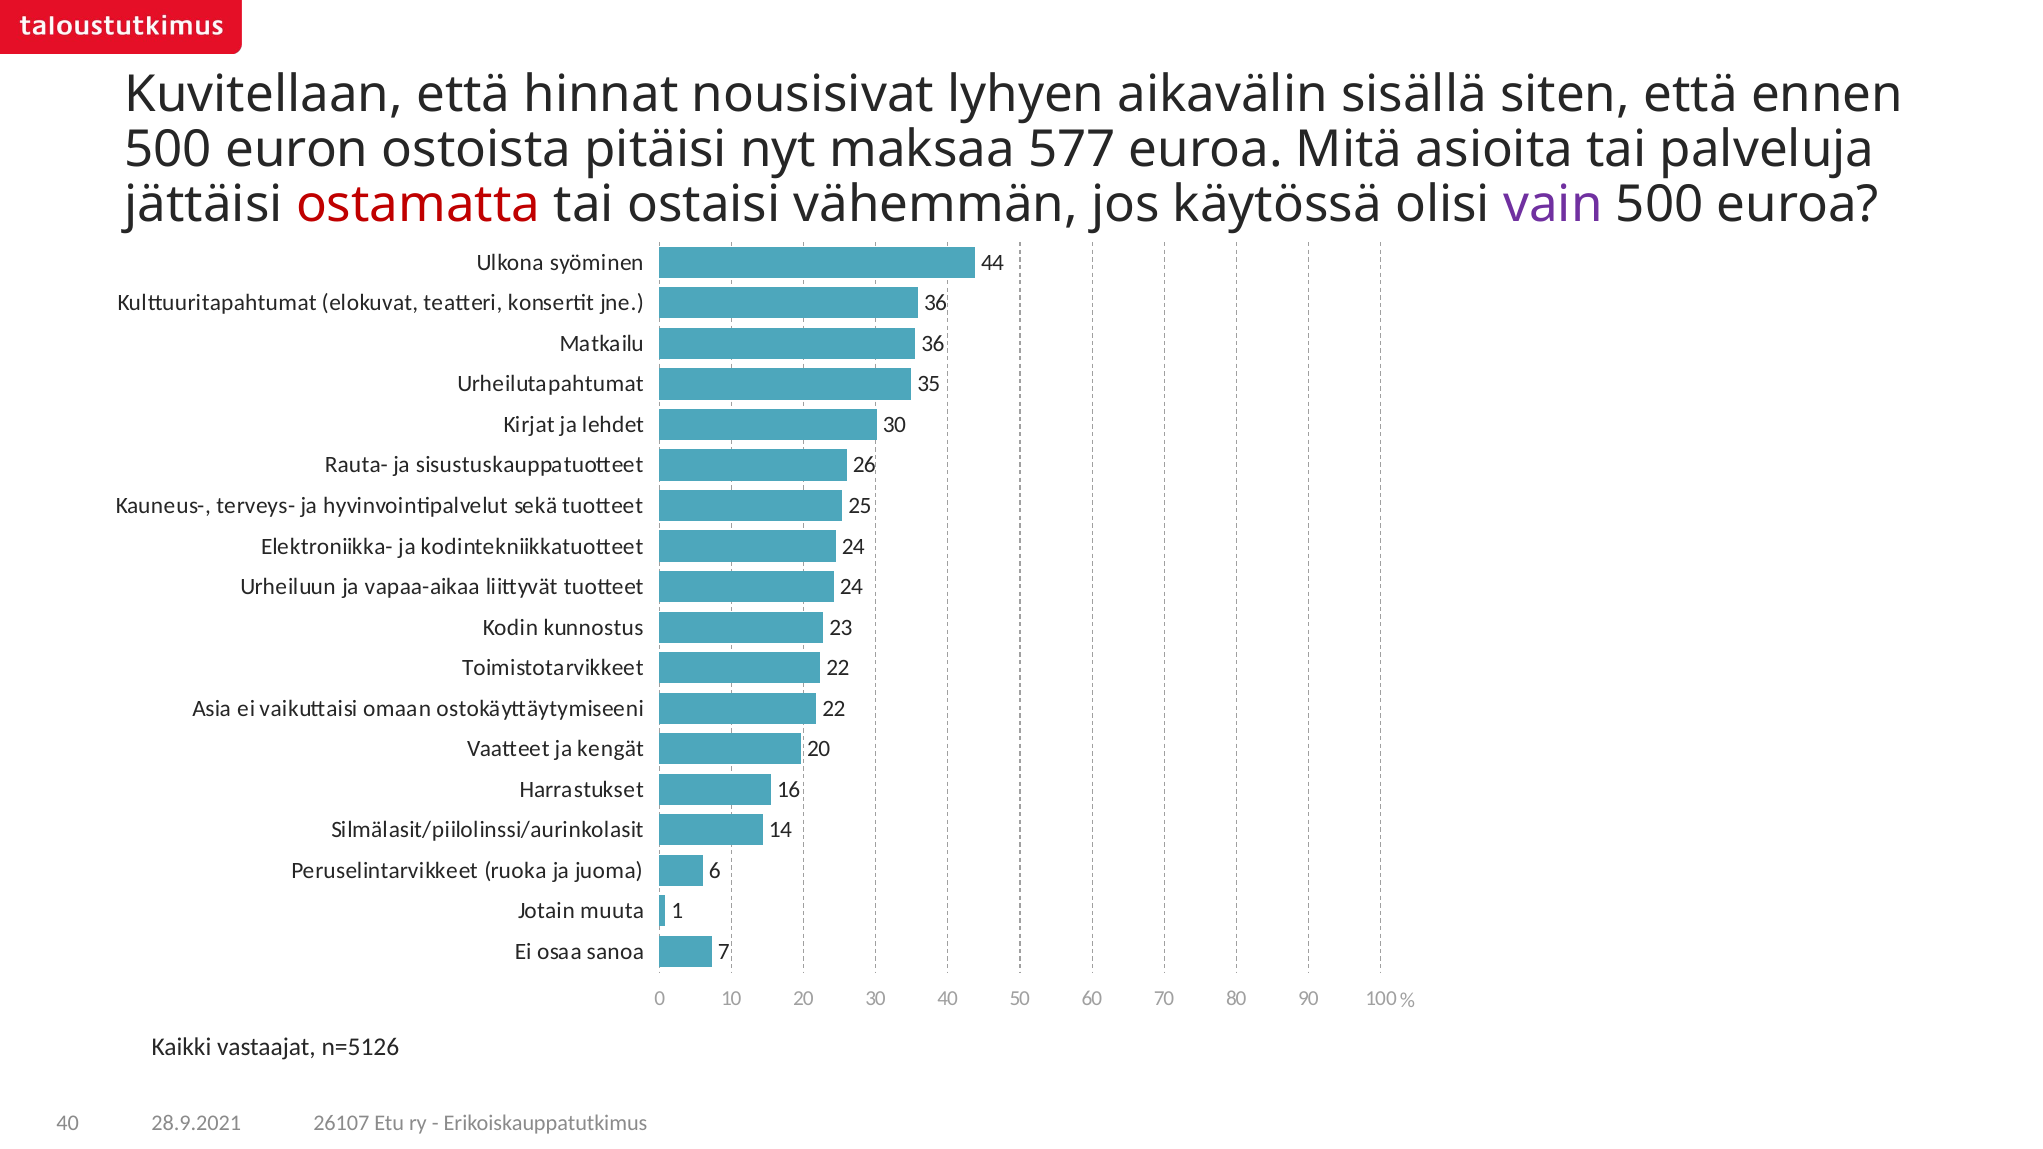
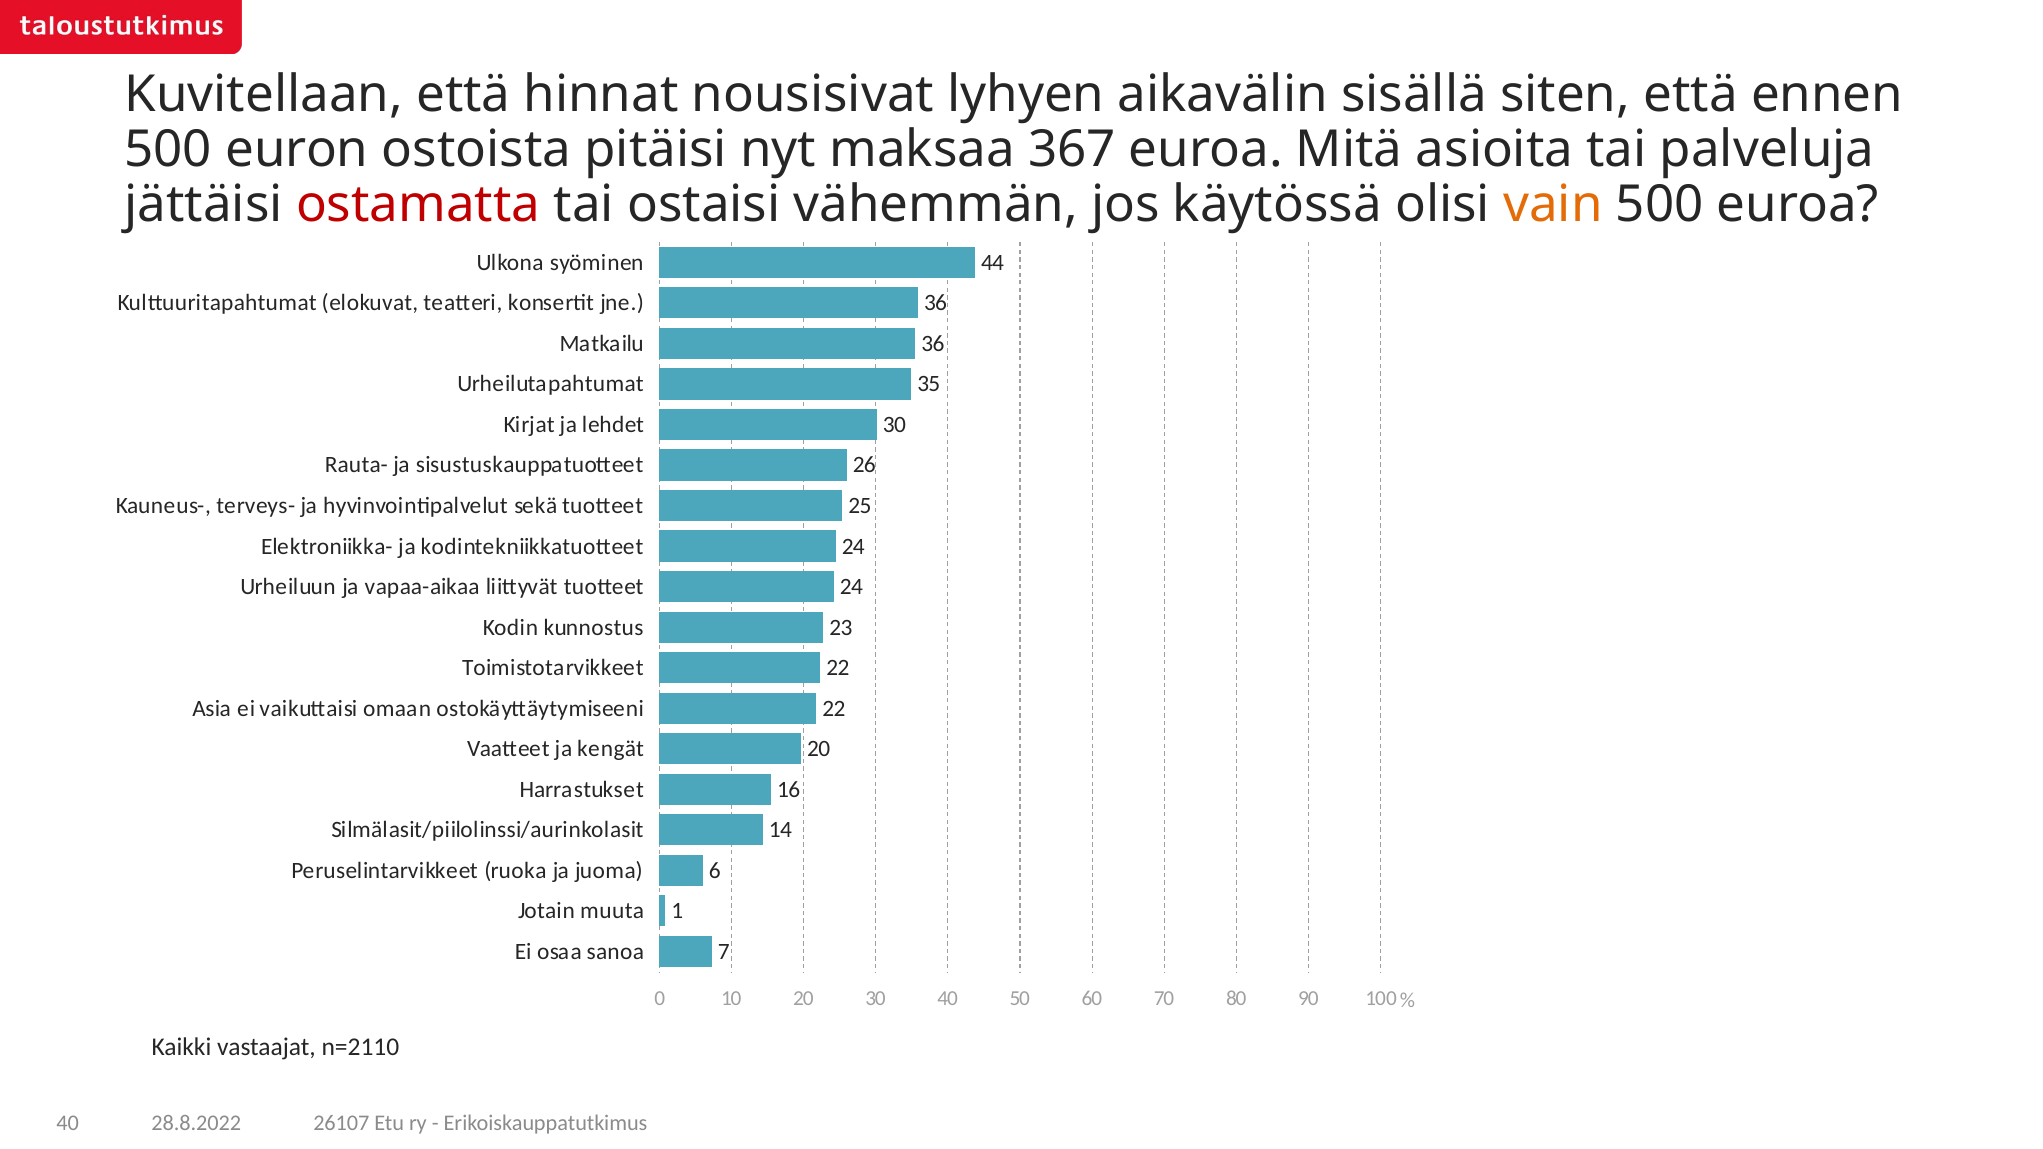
577: 577 -> 367 (1072, 150)
vain colour: purple -> orange (1553, 205)
n=5126: n=5126 -> n=2110 (360, 1047)
28.9.2021: 28.9.2021 -> 28.8.2022 (196, 1123)
